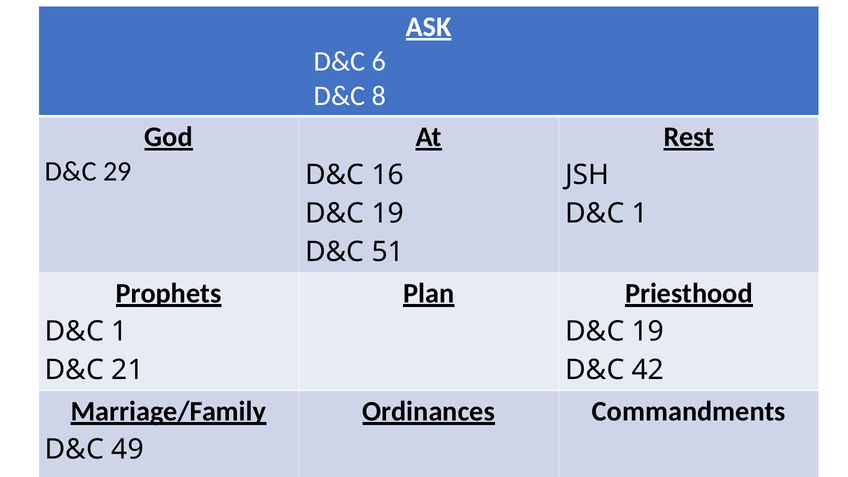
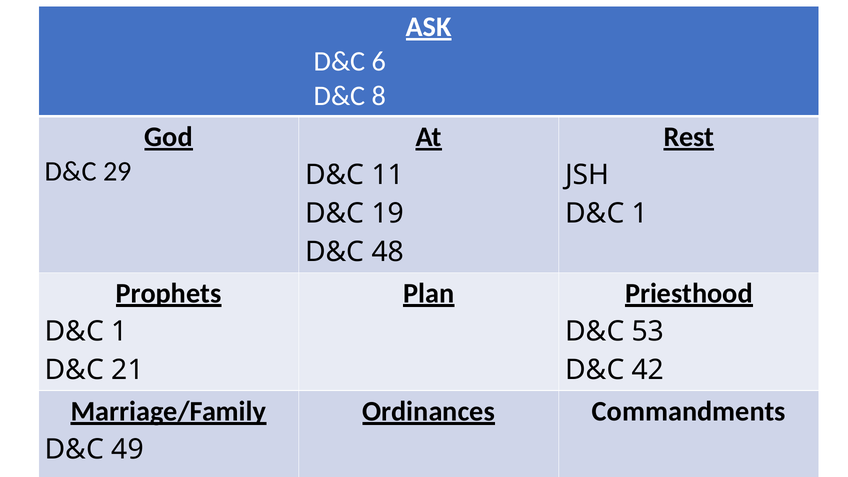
16: 16 -> 11 (388, 175)
51: 51 -> 48 (388, 252)
19: 19 -> 53 (648, 331)
